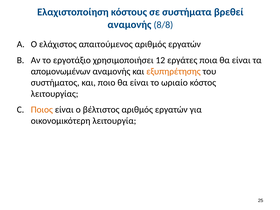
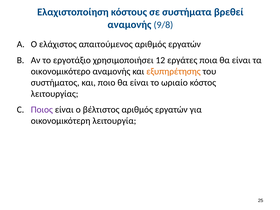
8/8: 8/8 -> 9/8 (163, 25)
απομονωμένων: απομονωμένων -> οικονομικότερο (61, 71)
Ποιος colour: orange -> purple (42, 110)
